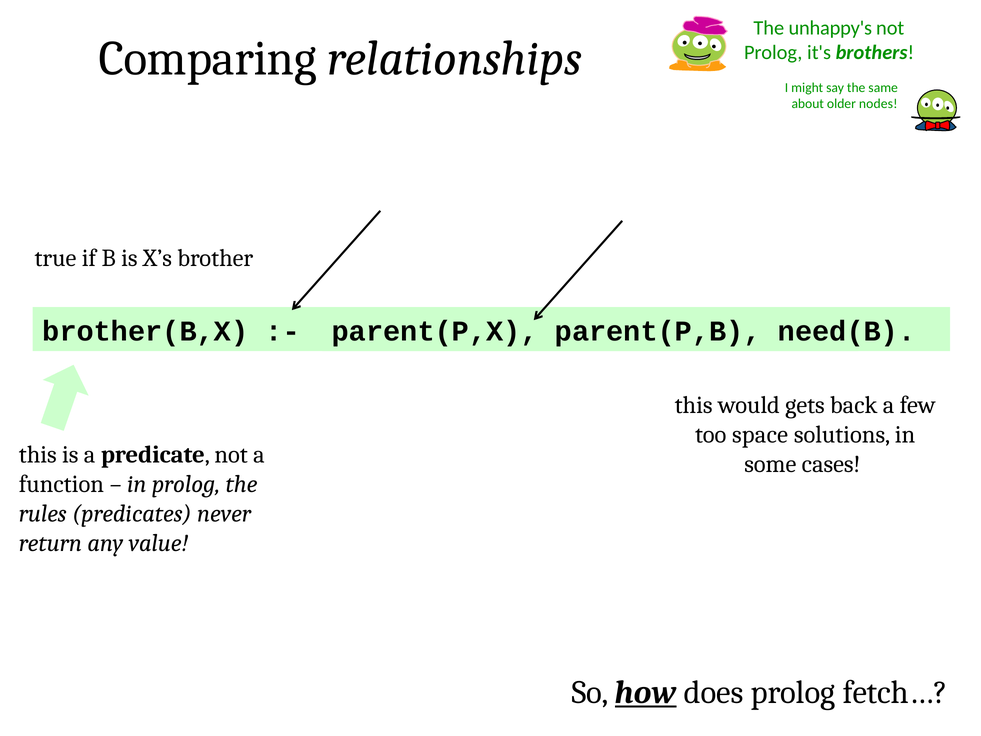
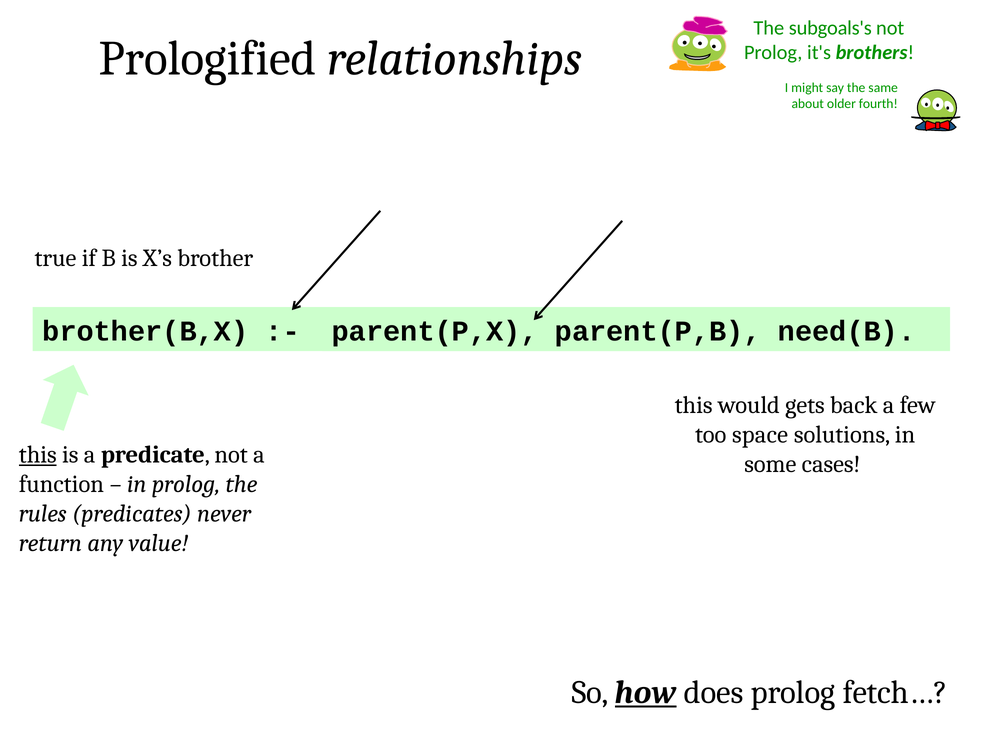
unhappy's: unhappy's -> subgoals's (830, 28)
Comparing: Comparing -> Prologified (207, 59)
nodes: nodes -> fourth (878, 104)
this underline: none -> present (38, 454)
